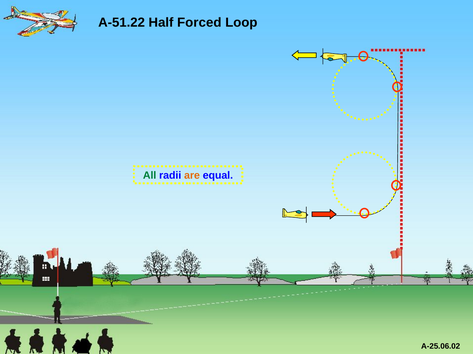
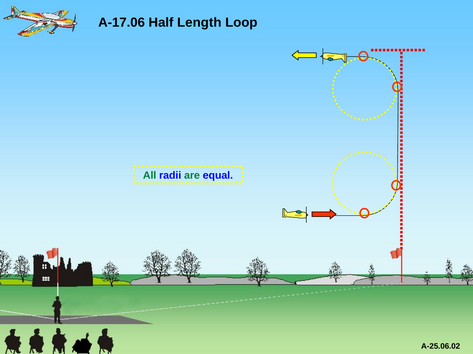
A-51.22: A-51.22 -> A-17.06 (122, 22)
Forced: Forced -> Length (199, 22)
are colour: orange -> green (192, 176)
